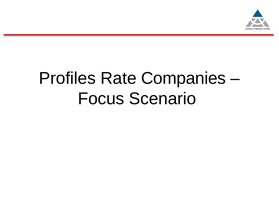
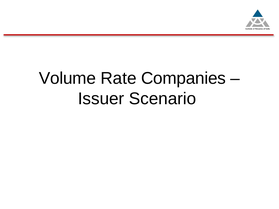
Profiles: Profiles -> Volume (67, 78)
Focus: Focus -> Issuer (101, 99)
